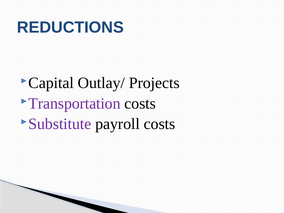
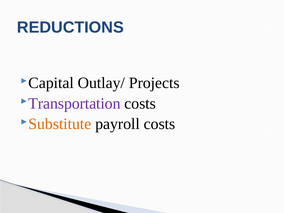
Substitute colour: purple -> orange (60, 124)
